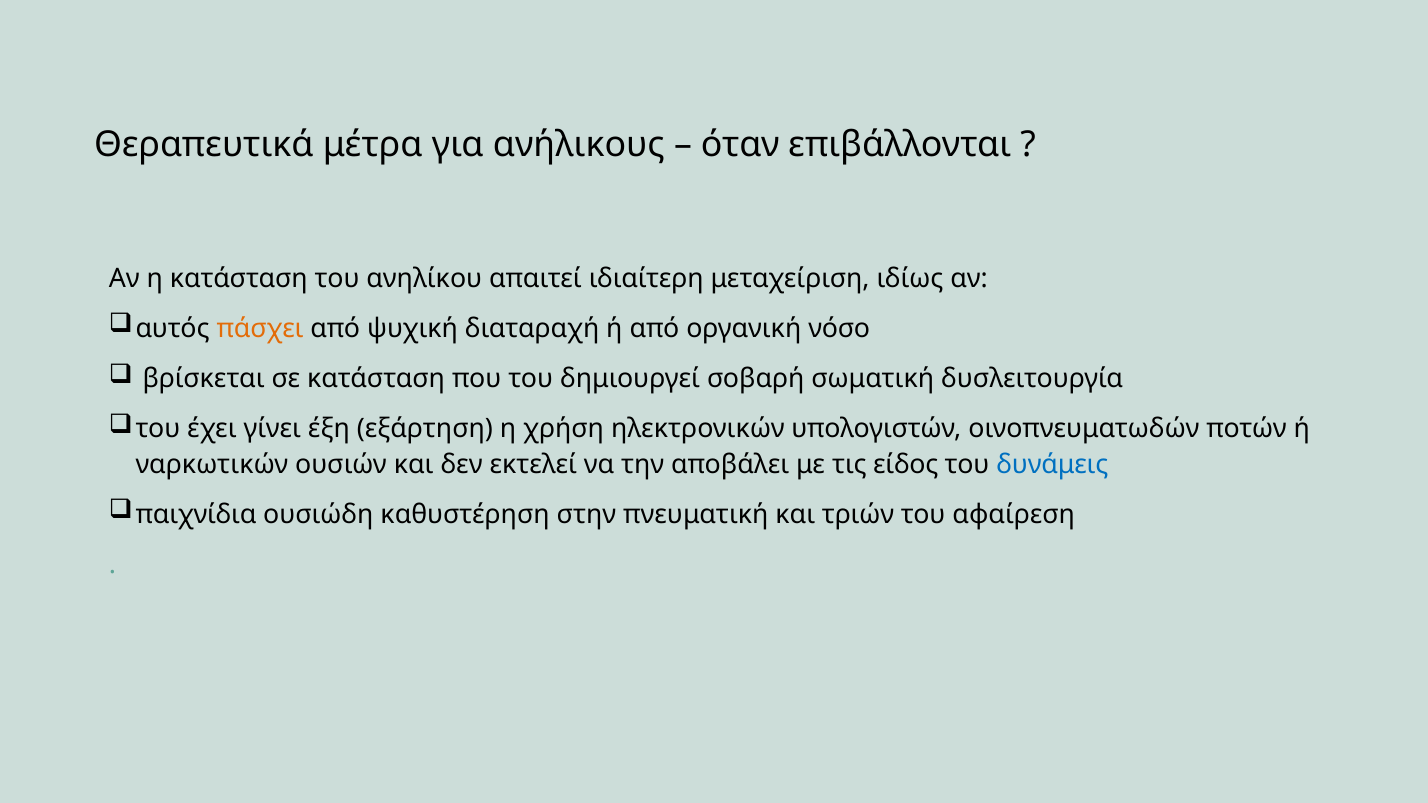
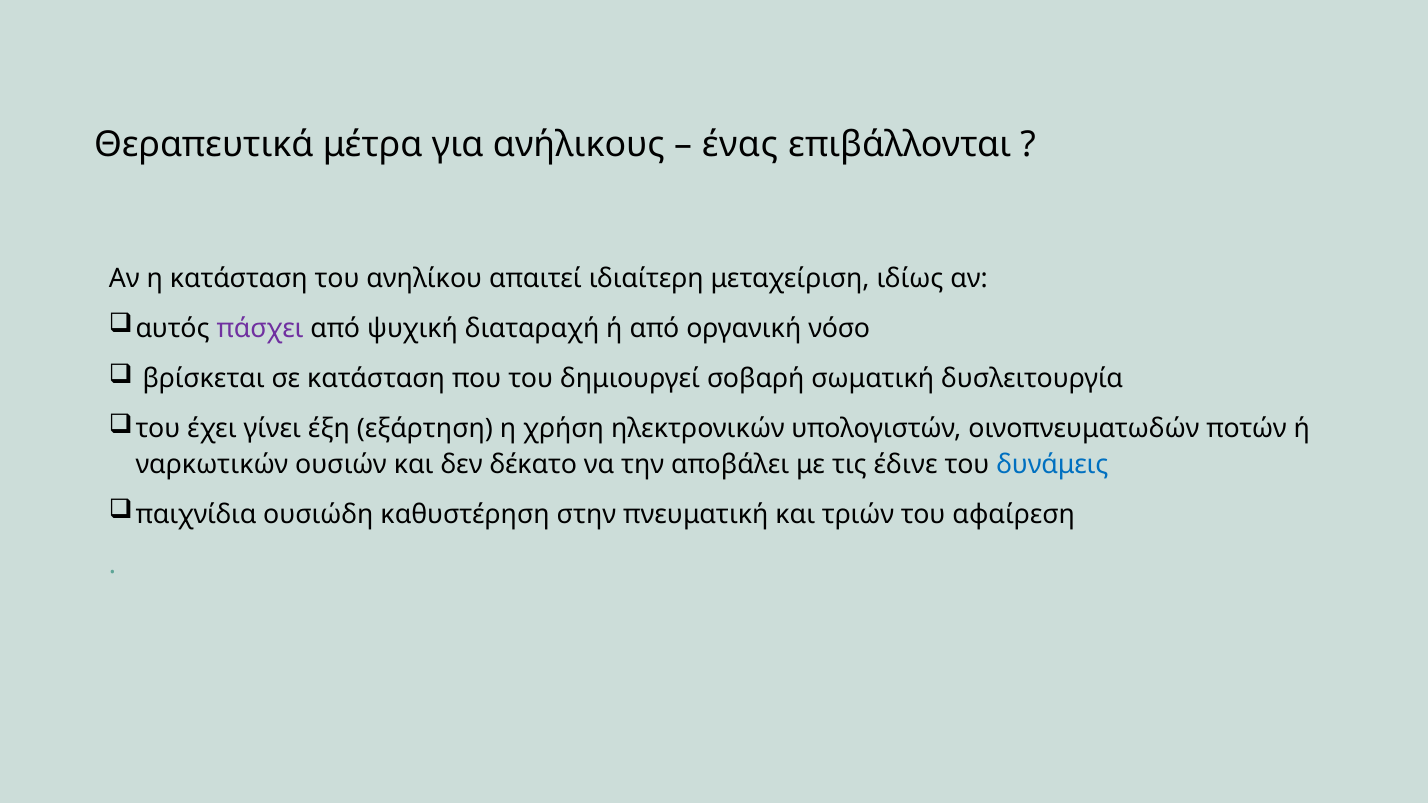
όταν: όταν -> ένας (740, 144)
πάσχει colour: orange -> purple (260, 329)
εκτελεί: εκτελεί -> δέκατο (533, 464)
είδος: είδος -> έδινε (906, 464)
